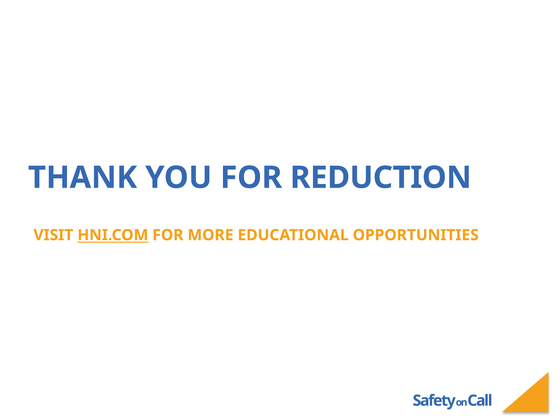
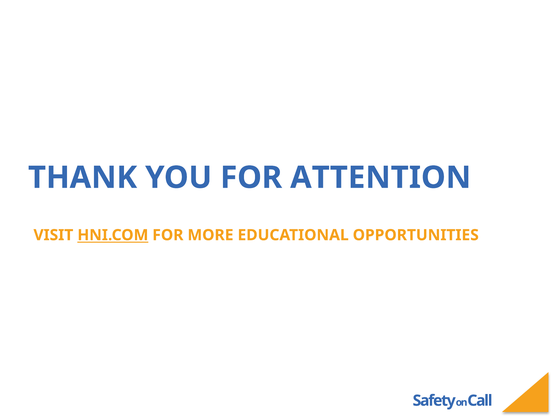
REDUCTION: REDUCTION -> ATTENTION (381, 178)
